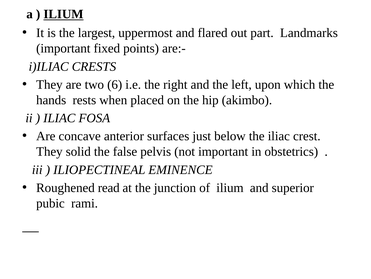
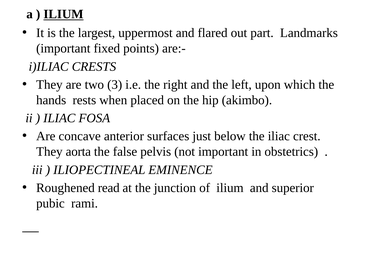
6: 6 -> 3 (115, 84)
solid: solid -> aorta (78, 151)
